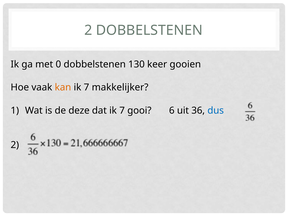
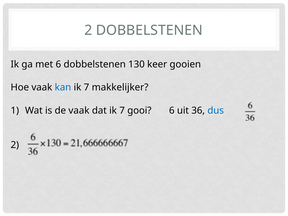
met 0: 0 -> 6 (58, 64)
kan colour: orange -> blue (63, 87)
de deze: deze -> vaak (79, 110)
